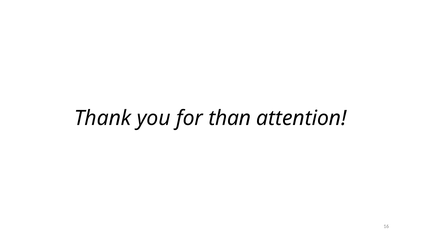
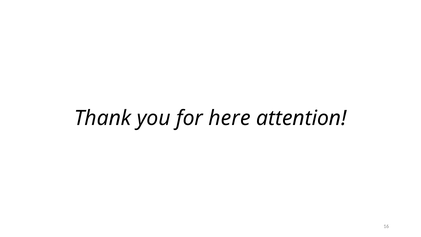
than: than -> here (229, 118)
